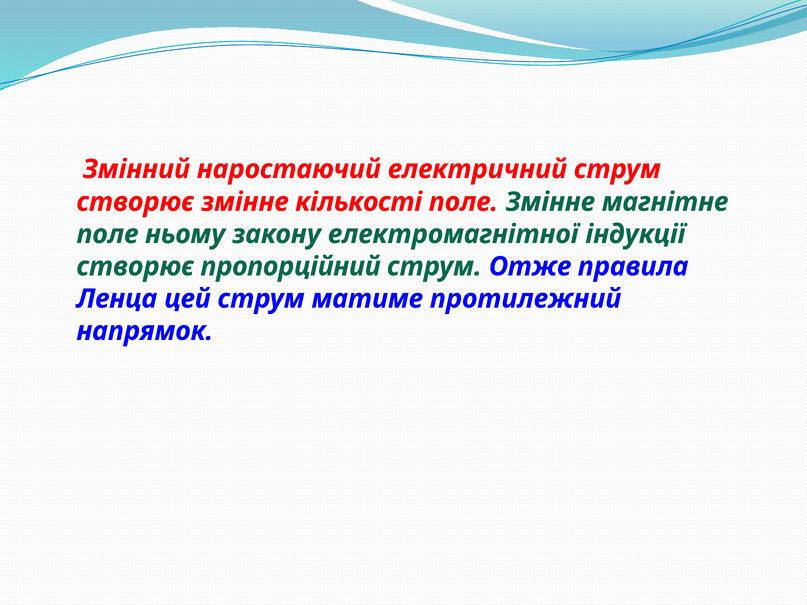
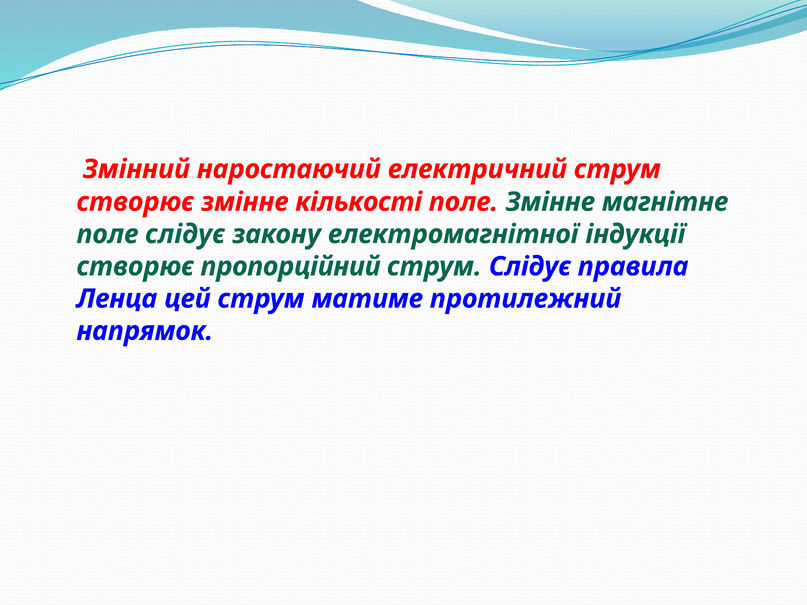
поле ньому: ньому -> слідує (185, 234)
струм Отже: Отже -> Слідує (530, 267)
